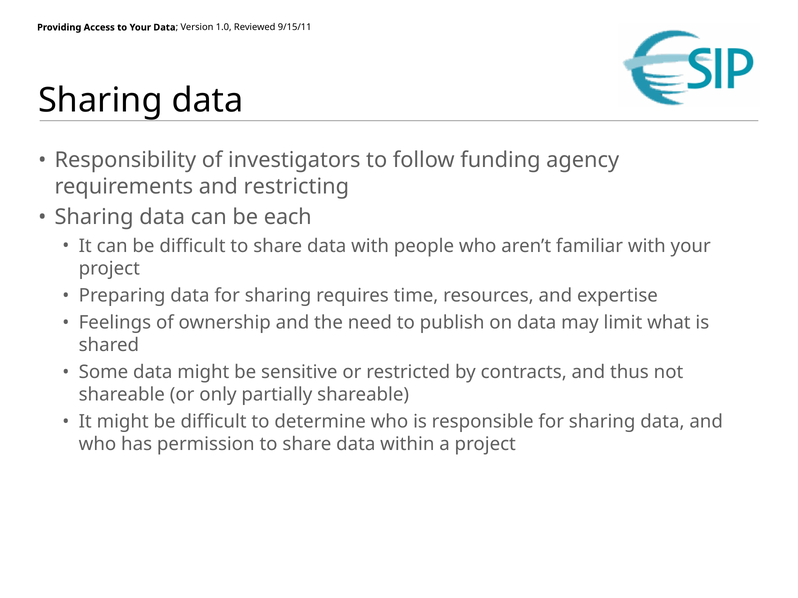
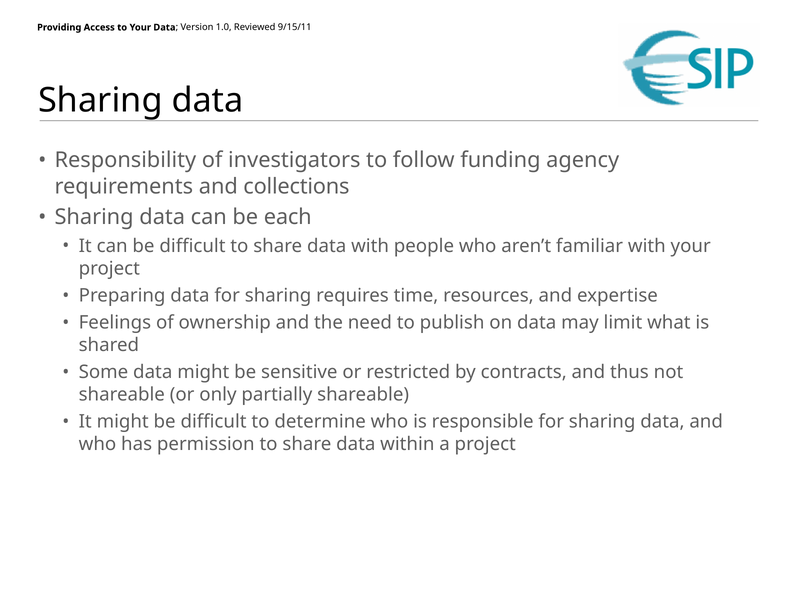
restricting: restricting -> collections (296, 187)
